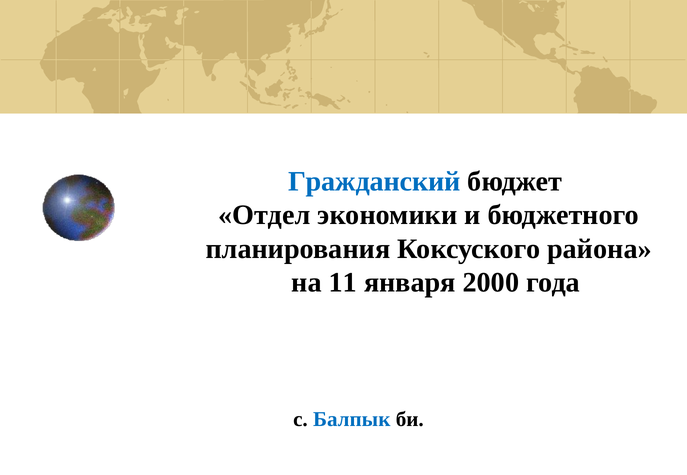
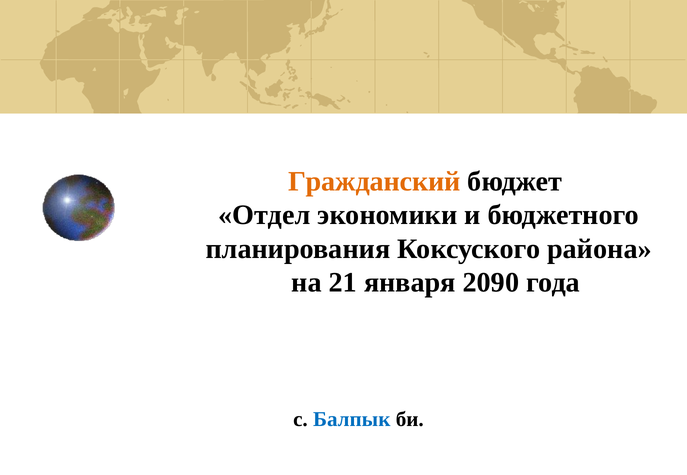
Гражданский colour: blue -> orange (374, 182)
11: 11 -> 21 (343, 283)
2000: 2000 -> 2090 (491, 283)
